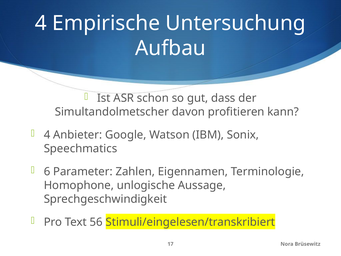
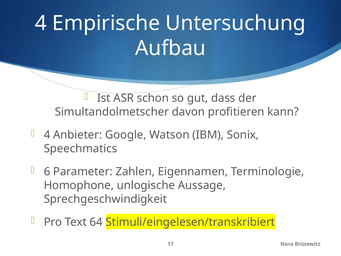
56: 56 -> 64 (96, 222)
